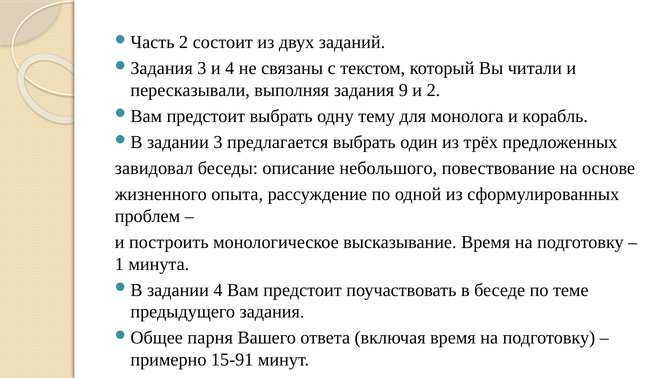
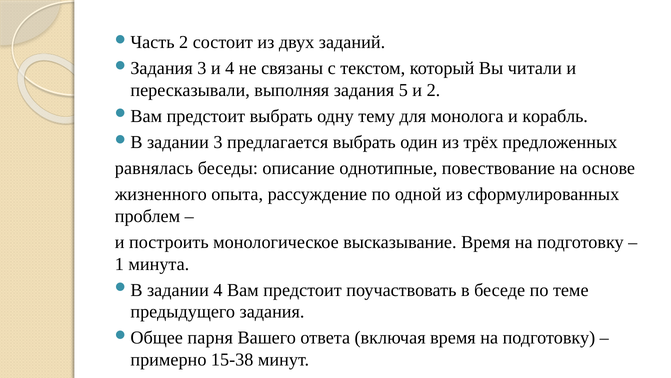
9: 9 -> 5 (403, 90)
завидовал: завидовал -> равнялась (154, 168)
небольшого: небольшого -> однотипные (388, 168)
15-91: 15-91 -> 15-38 (232, 359)
